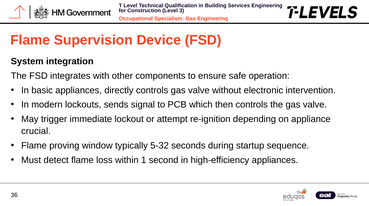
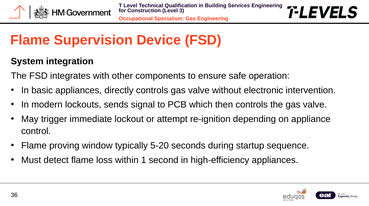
crucial: crucial -> control (36, 131)
5-32: 5-32 -> 5-20 (160, 146)
